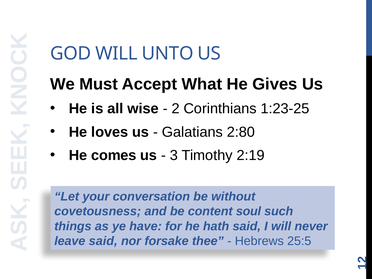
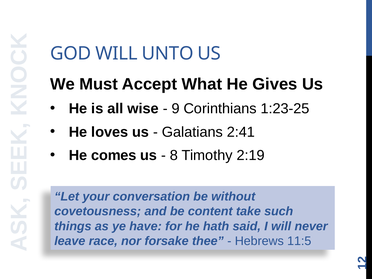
2: 2 -> 9 (176, 109)
2:80: 2:80 -> 2:41 (241, 132)
3: 3 -> 8 (174, 155)
soul: soul -> take (248, 211)
leave said: said -> race (103, 241)
25:5: 25:5 -> 11:5 (299, 241)
